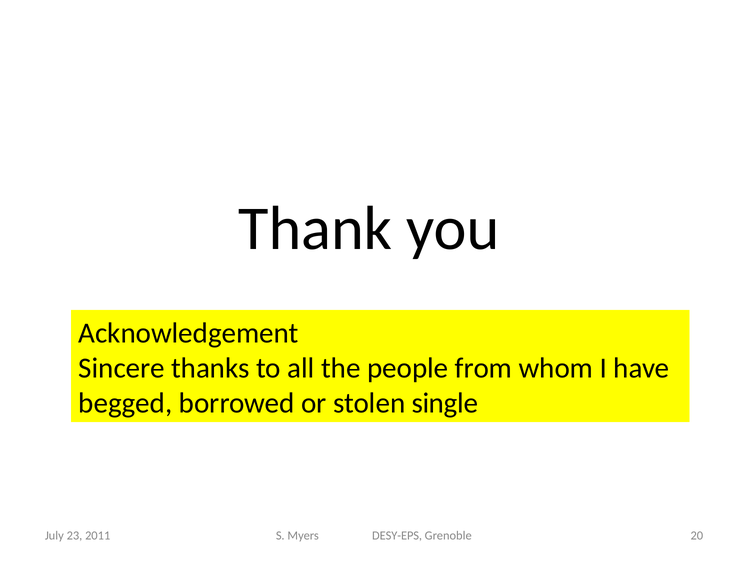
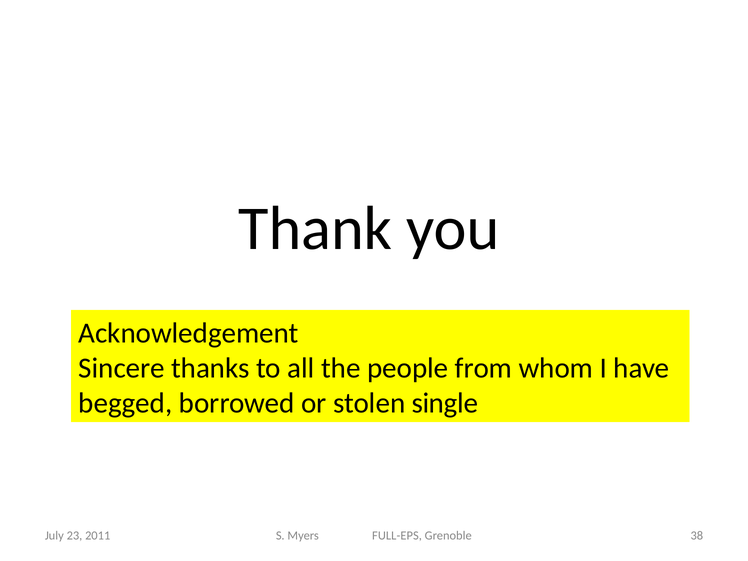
DESY-EPS: DESY-EPS -> FULL-EPS (397, 536)
20: 20 -> 38 (697, 536)
